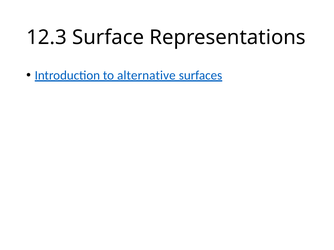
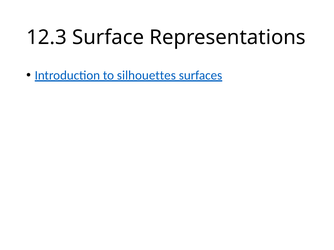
alternative: alternative -> silhouettes (146, 75)
